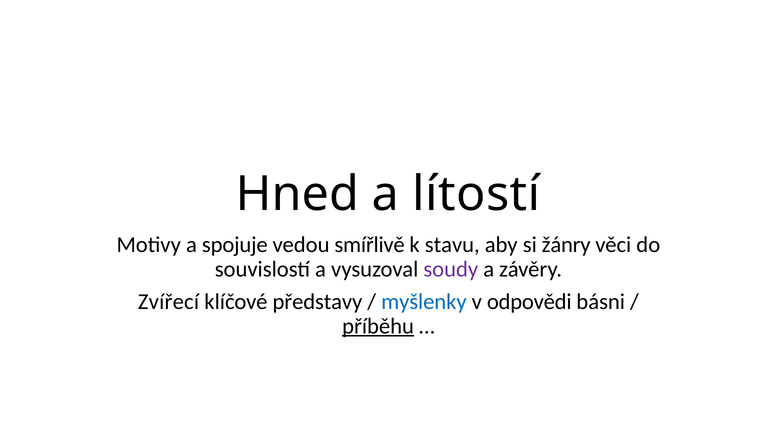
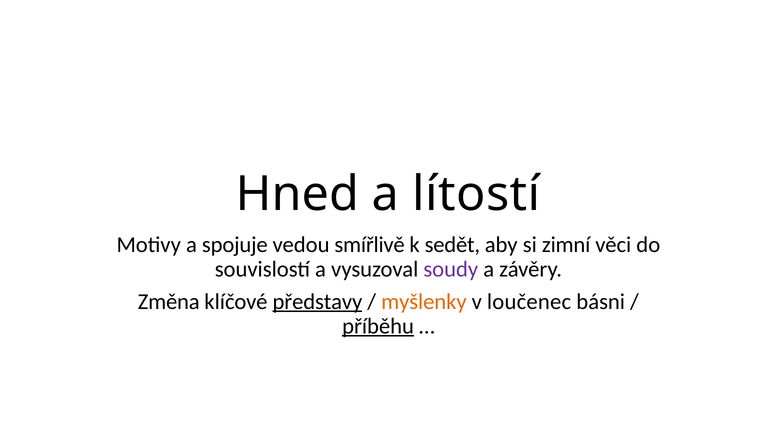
stavu: stavu -> sedět (452, 245)
žánry: žánry -> zimní (566, 245)
Zvířecí: Zvířecí -> Změna (169, 302)
představy underline: none -> present (317, 302)
myšlenky colour: blue -> orange (424, 302)
odpovědi: odpovědi -> loučenec (529, 302)
